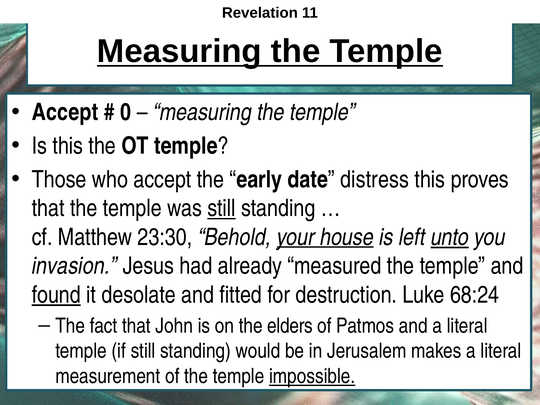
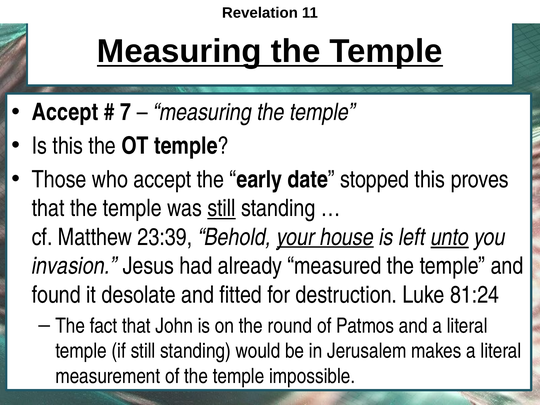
0: 0 -> 7 (126, 112)
distress: distress -> stopped (375, 180)
23:30: 23:30 -> 23:39 (165, 237)
found underline: present -> none (56, 295)
68:24: 68:24 -> 81:24 (475, 295)
elders: elders -> round (290, 326)
impossible underline: present -> none (312, 376)
